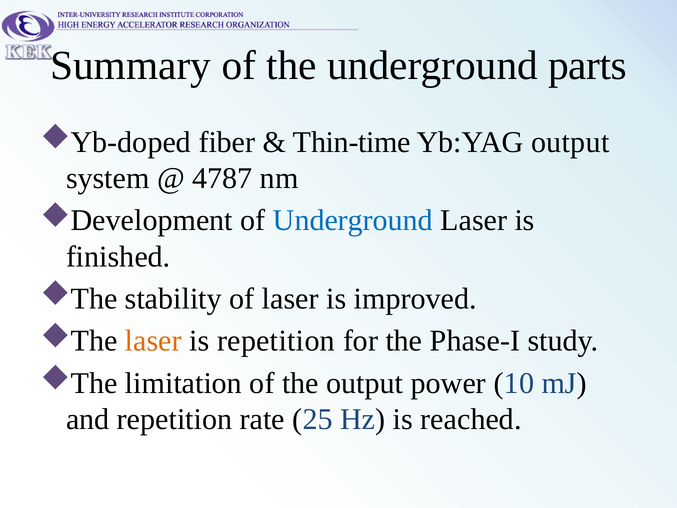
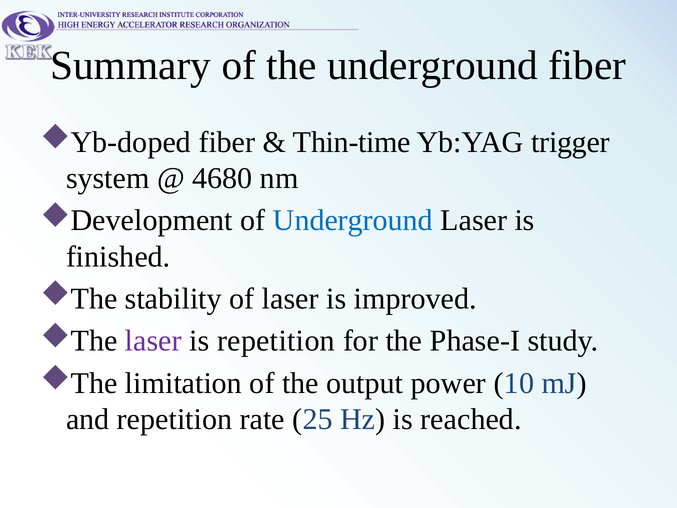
underground parts: parts -> fiber (587, 66)
Yb:YAG output: output -> trigger (570, 142)
4787: 4787 -> 4680 (222, 178)
laser colour: orange -> purple (153, 341)
